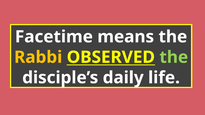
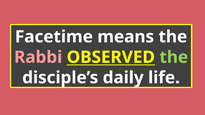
Rabbi colour: yellow -> pink (38, 57)
